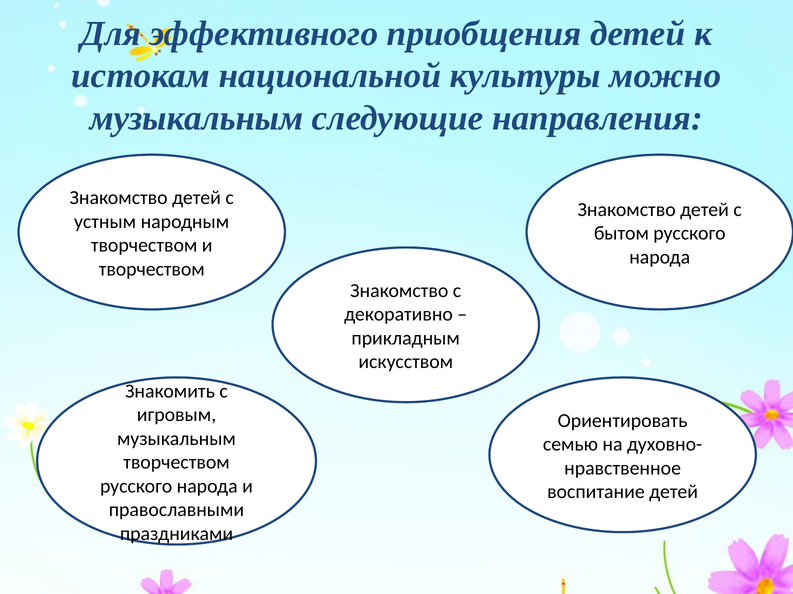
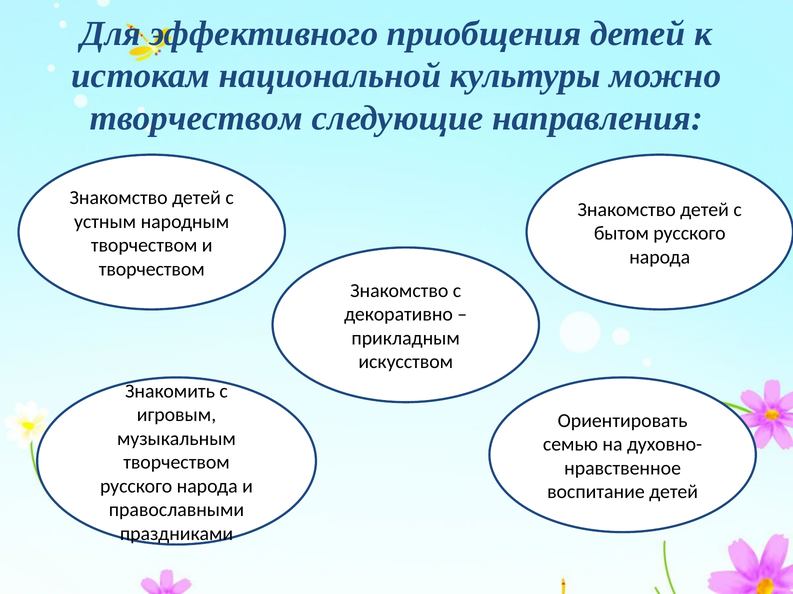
музыкальным: музыкальным -> творчеством (196, 118)
